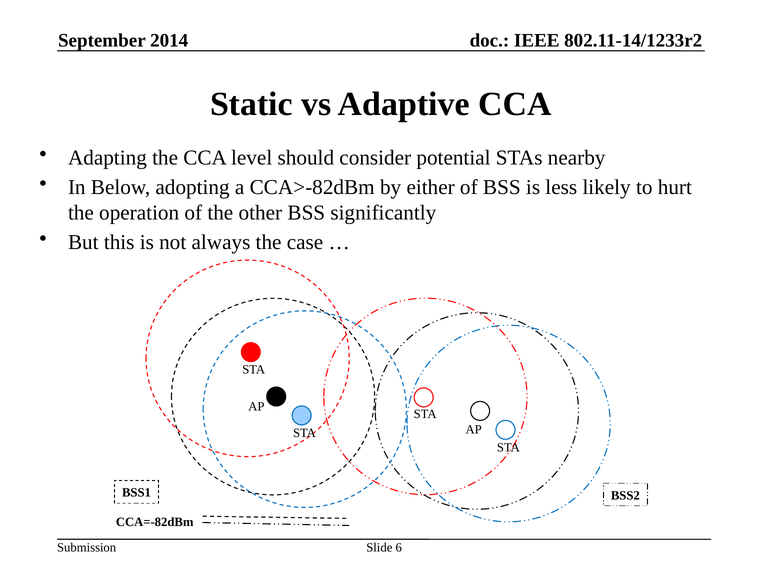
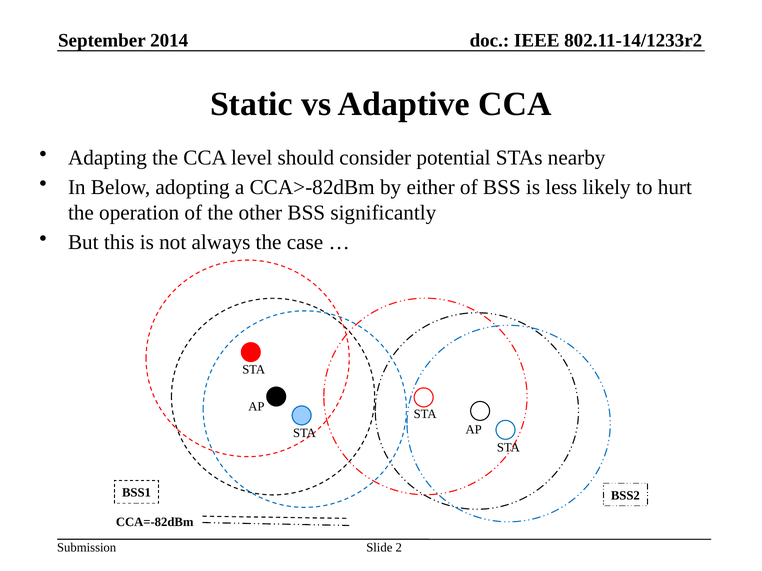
6: 6 -> 2 (399, 548)
